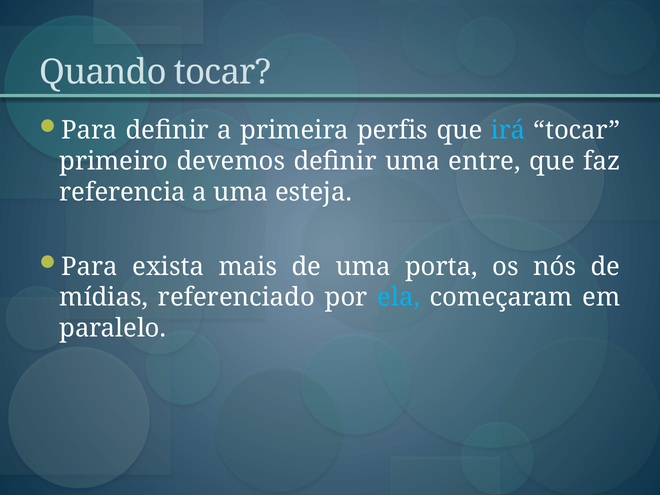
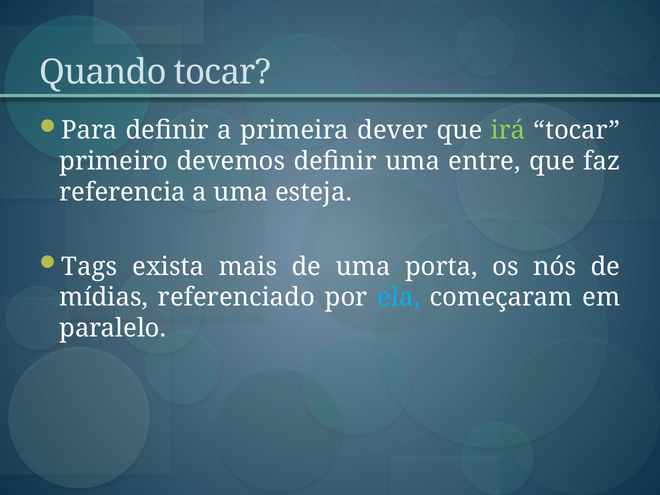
perfis: perfis -> dever (393, 130)
irá colour: light blue -> light green (508, 130)
Para: Para -> Tags (89, 267)
